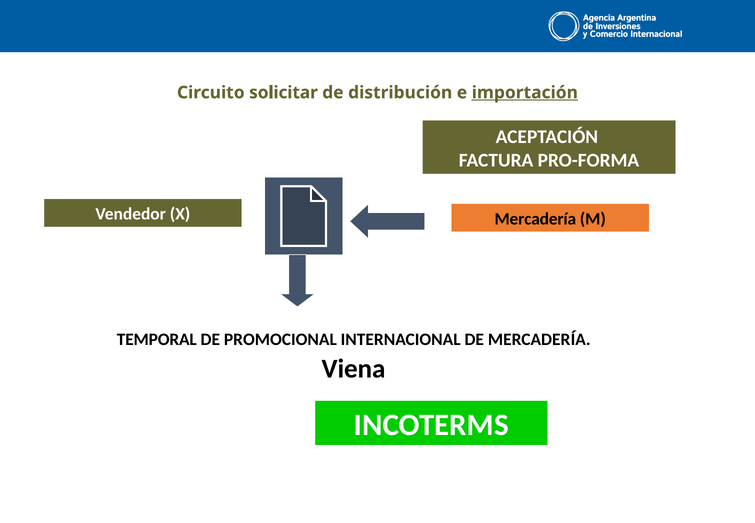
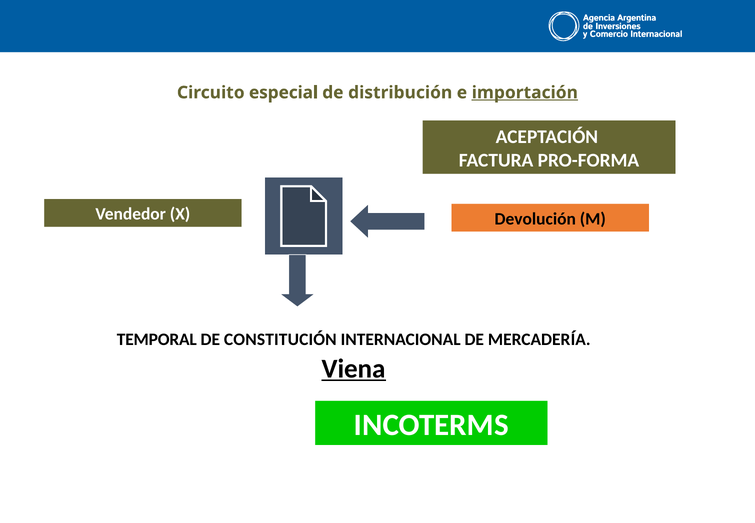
solicitar: solicitar -> especial (283, 93)
X Mercadería: Mercadería -> Devolución (535, 219)
PROMOCIONAL: PROMOCIONAL -> CONSTITUCIÓN (280, 339)
Viena underline: none -> present (354, 368)
